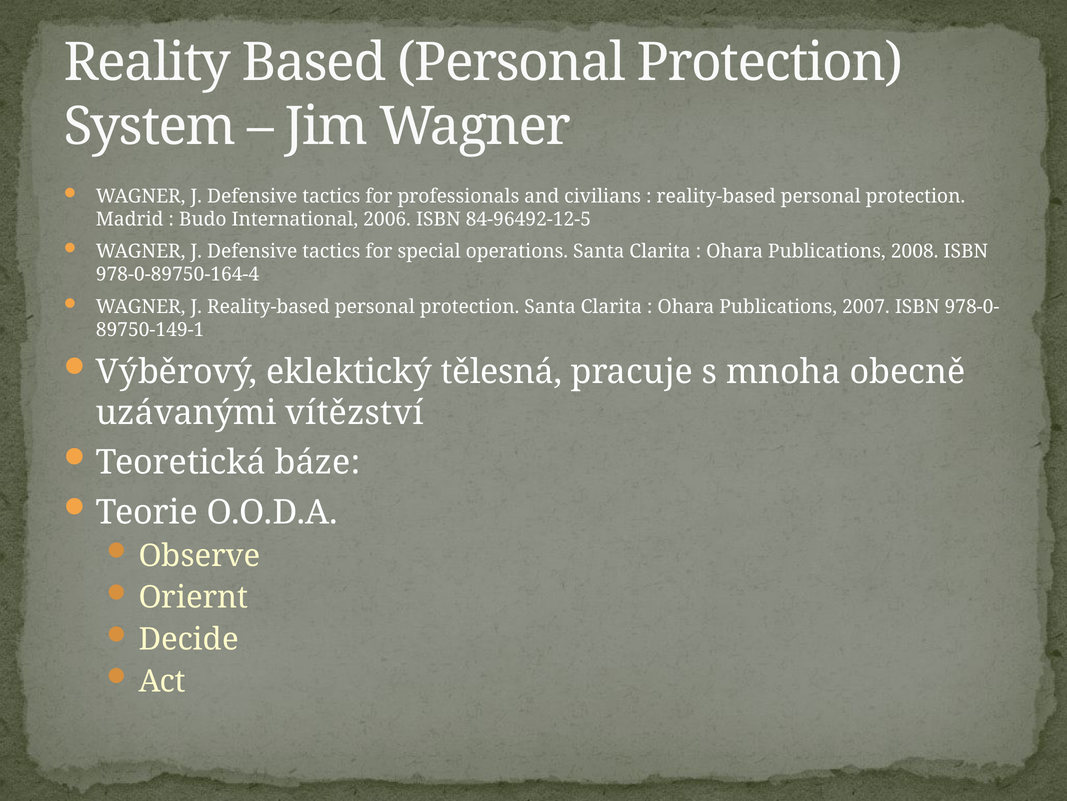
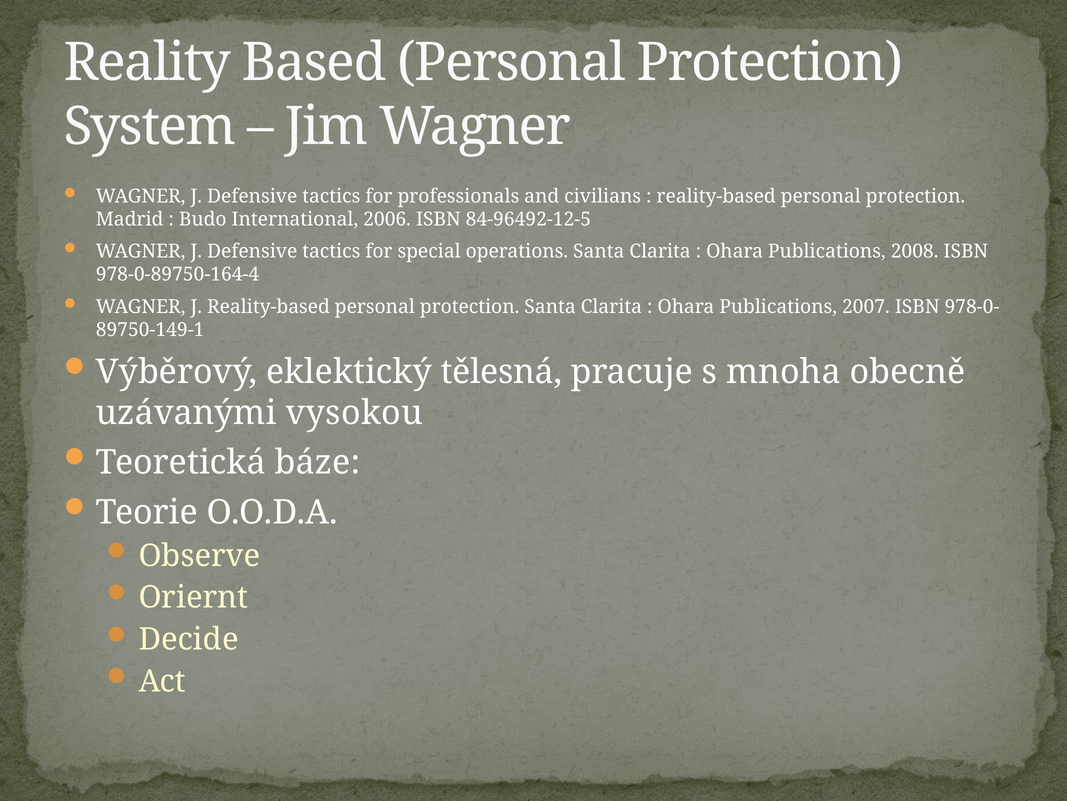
vítězství: vítězství -> vysokou (354, 412)
